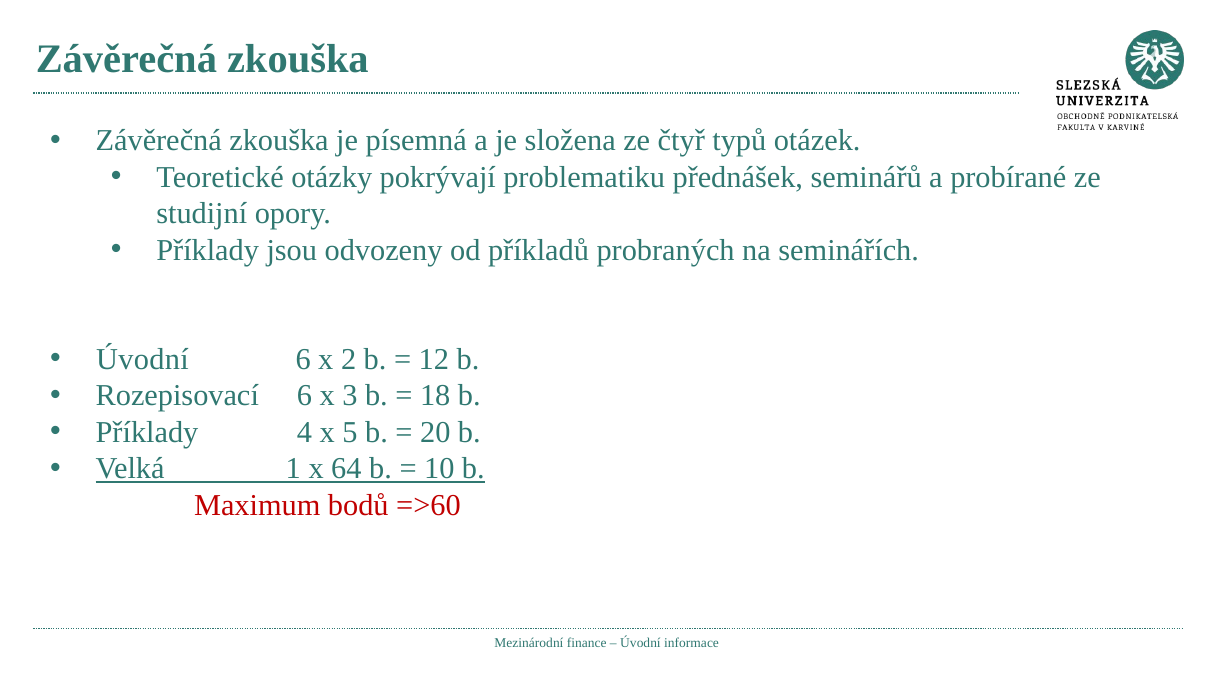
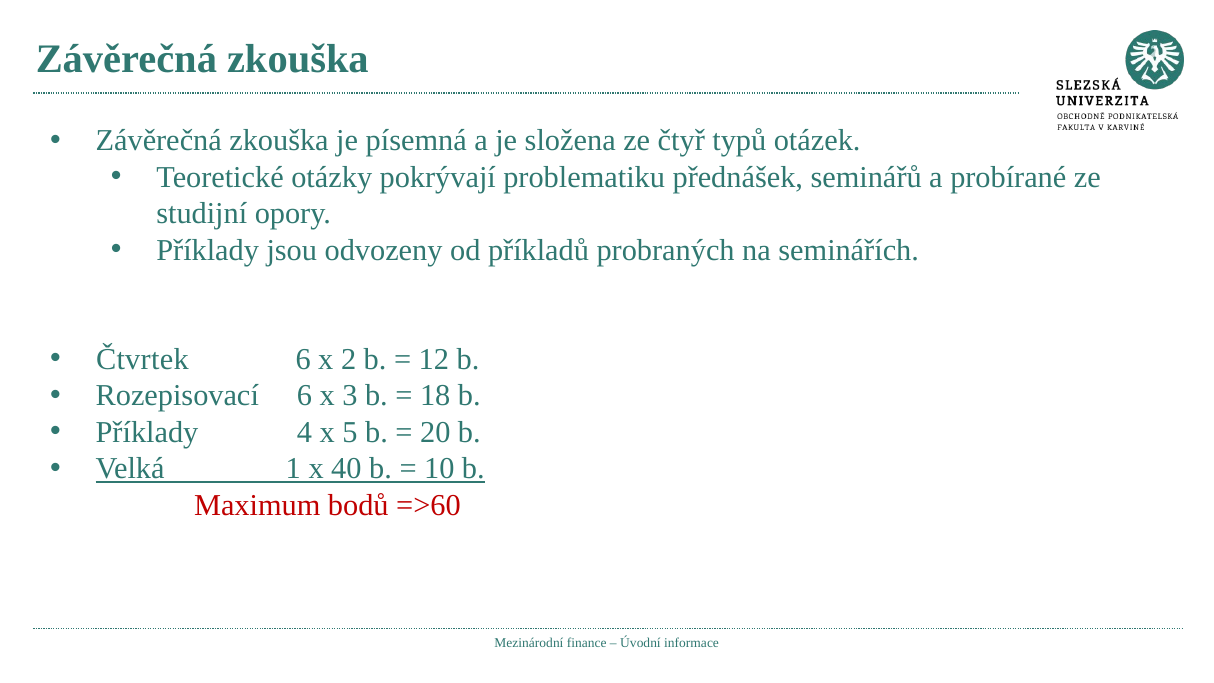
Úvodní: Úvodní -> Čtvrtek (142, 359)
64: 64 -> 40 (346, 469)
